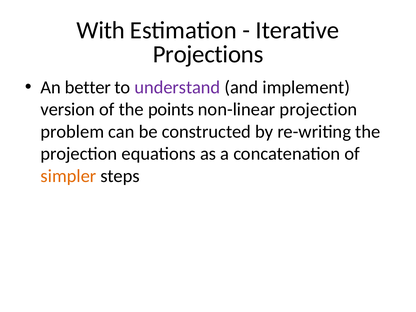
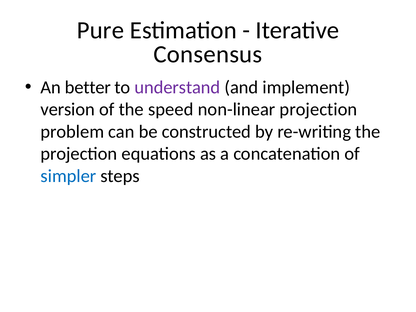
With: With -> Pure (100, 30)
Projections: Projections -> Consensus (208, 54)
points: points -> speed (171, 109)
simpler colour: orange -> blue (68, 176)
